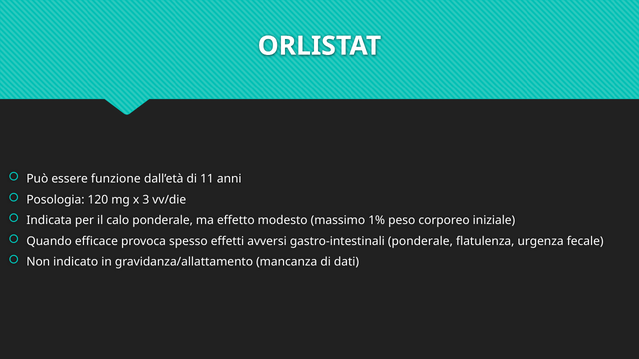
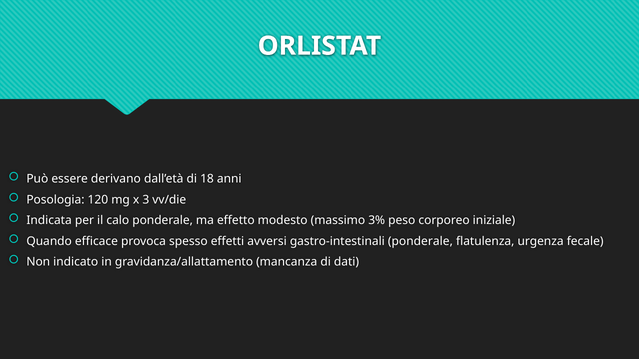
funzione: funzione -> derivano (116, 179)
11: 11 -> 18 (207, 179)
1%: 1% -> 3% (377, 221)
